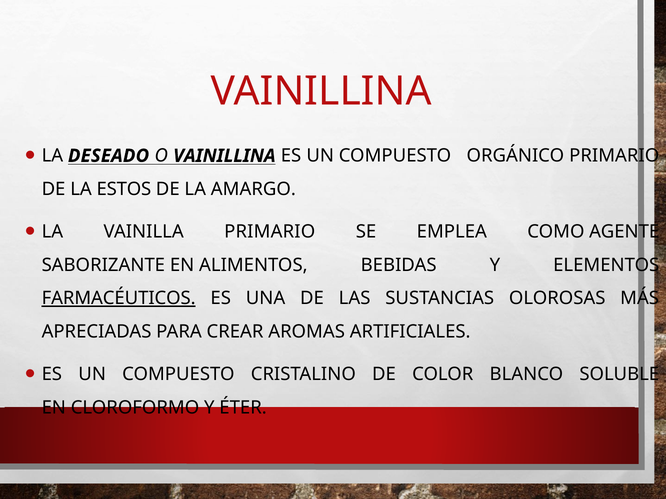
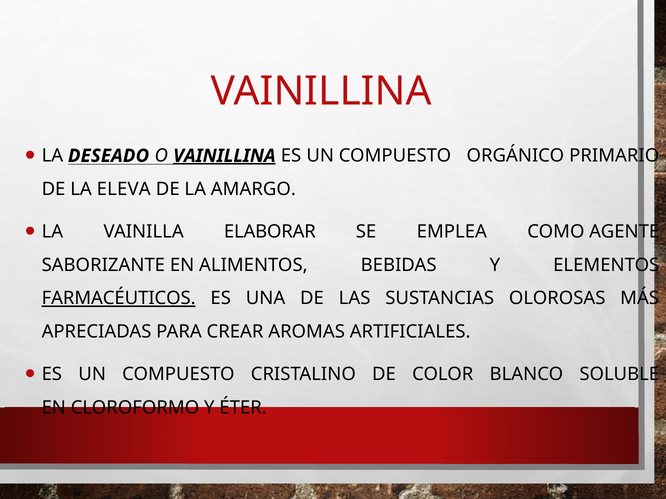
VAINILLINA underline: none -> present (224, 156)
ESTOS: ESTOS -> ELEVA (124, 189)
VAINILLA PRIMARIO: PRIMARIO -> ELABORAR (270, 232)
